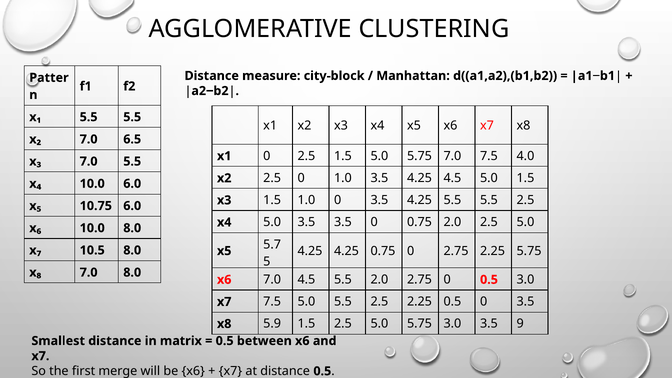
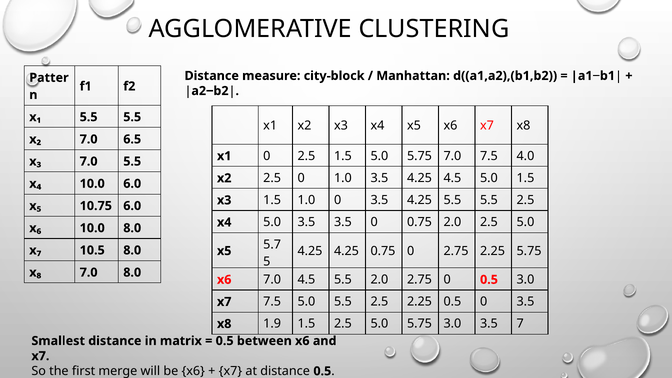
5.9: 5.9 -> 1.9 (272, 324)
9: 9 -> 7 (520, 324)
